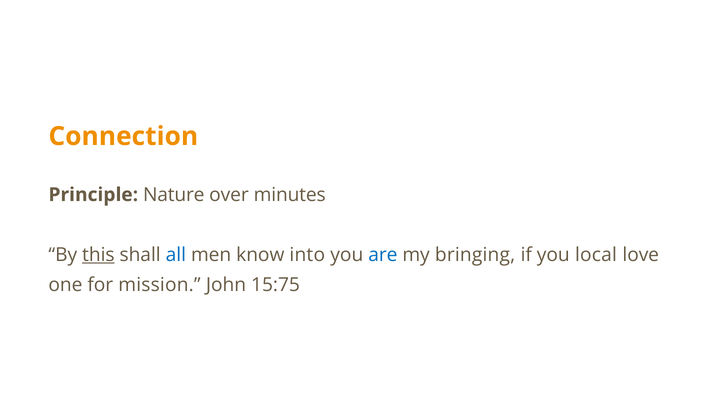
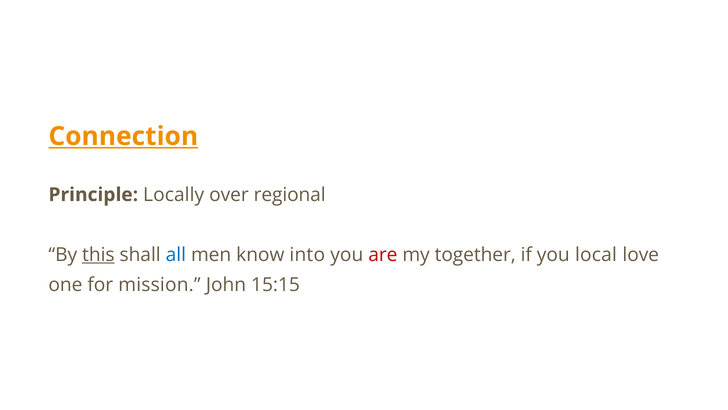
Connection underline: none -> present (123, 136)
Nature: Nature -> Locally (174, 194)
minutes: minutes -> regional (290, 194)
are colour: blue -> red (383, 254)
bringing: bringing -> together (475, 254)
15:75: 15:75 -> 15:15 (275, 284)
